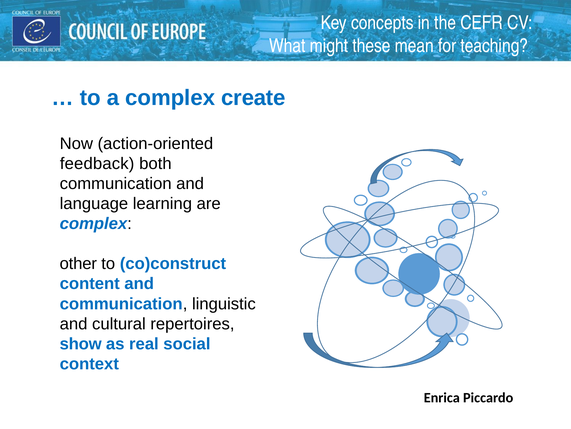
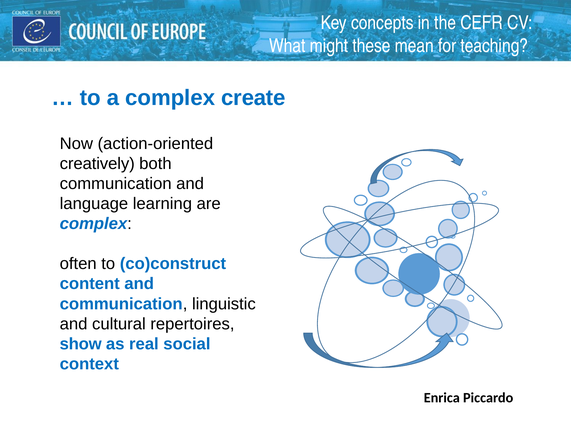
feedback: feedback -> creatively (97, 163)
other: other -> often (78, 263)
